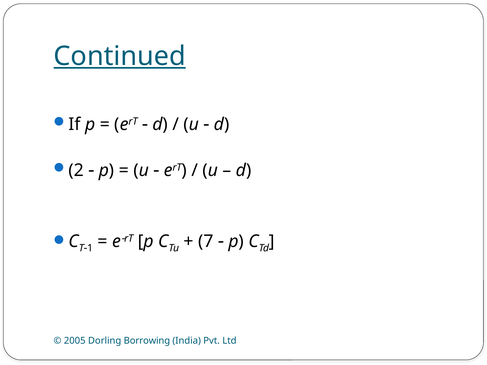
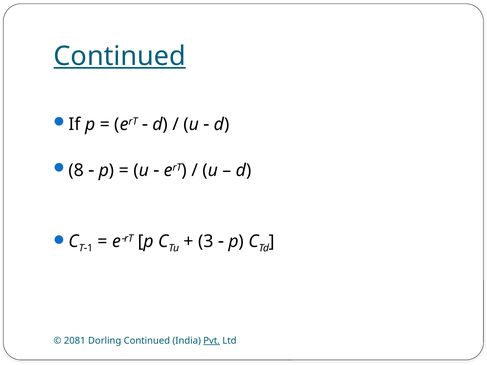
2: 2 -> 8 (76, 170)
7: 7 -> 3 (206, 242)
2005: 2005 -> 2081 (75, 341)
Dorling Borrowing: Borrowing -> Continued (147, 341)
Pvt underline: none -> present (212, 341)
